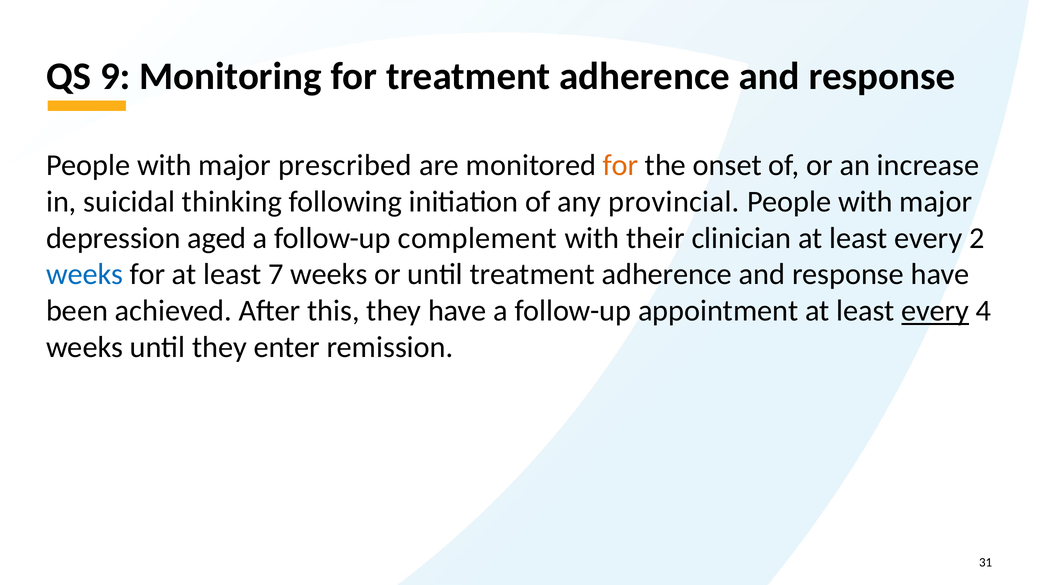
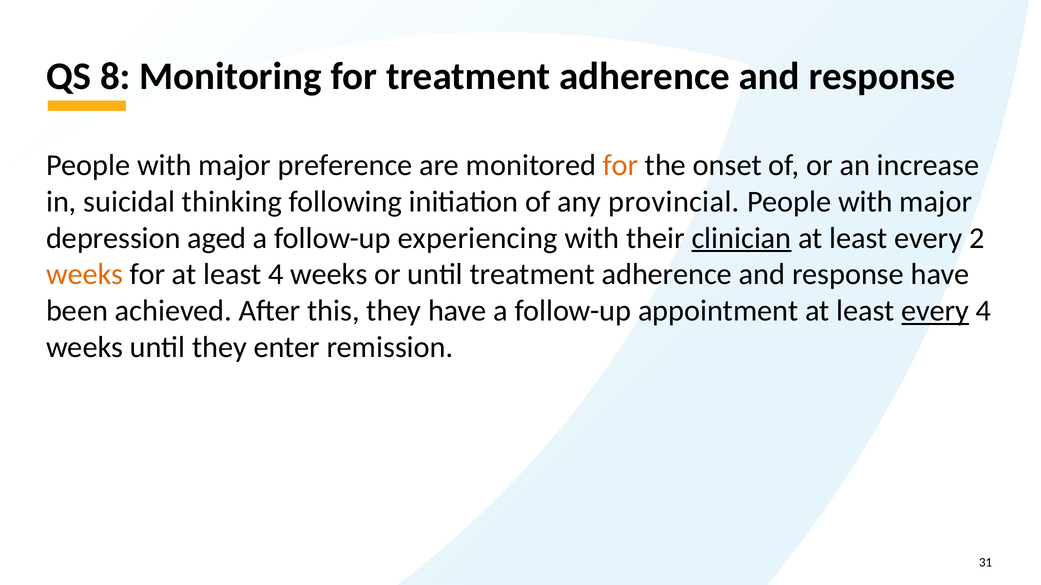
9: 9 -> 8 (115, 76)
prescribed: prescribed -> preference (345, 165)
complement: complement -> experiencing (478, 238)
clinician underline: none -> present (742, 238)
weeks colour: blue -> orange (85, 275)
least 7: 7 -> 4 (276, 275)
